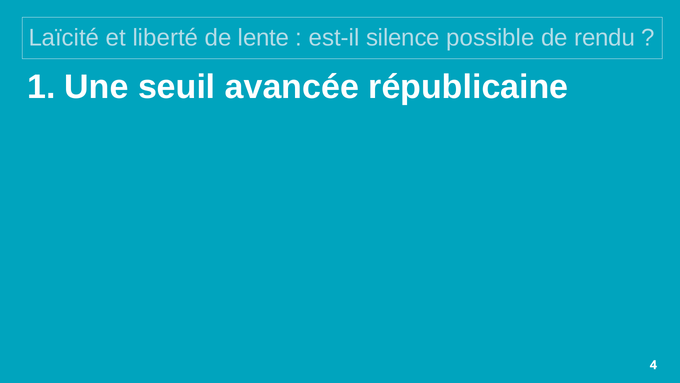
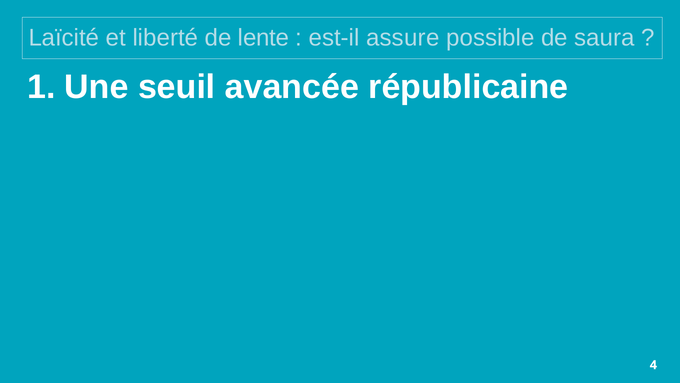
silence: silence -> assure (403, 38)
rendu: rendu -> saura (605, 38)
